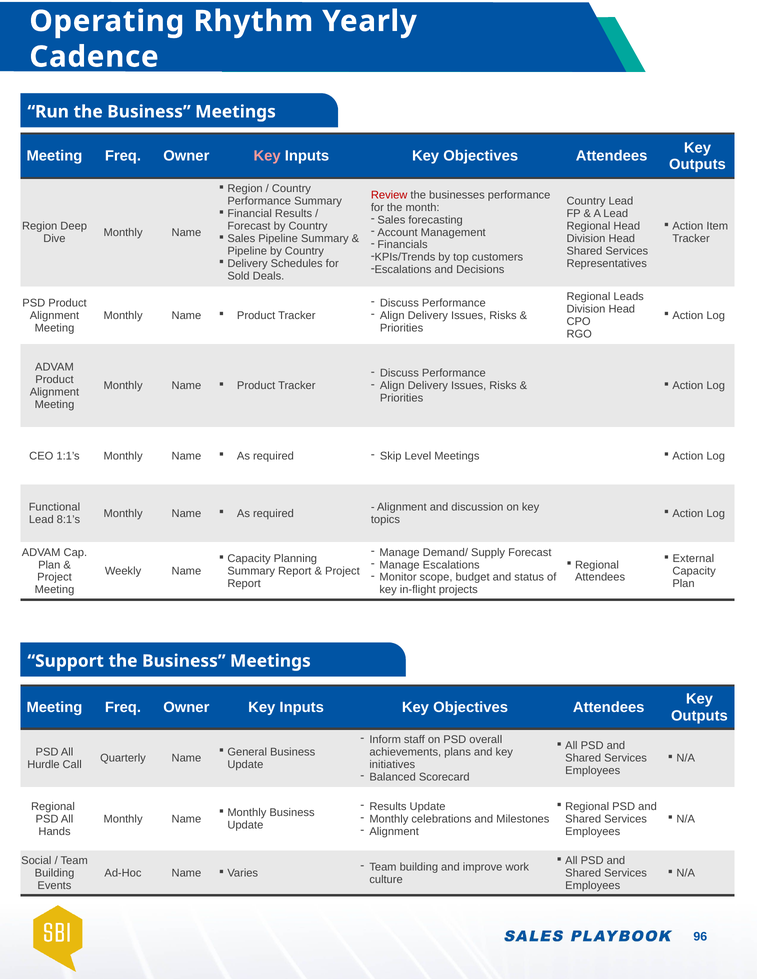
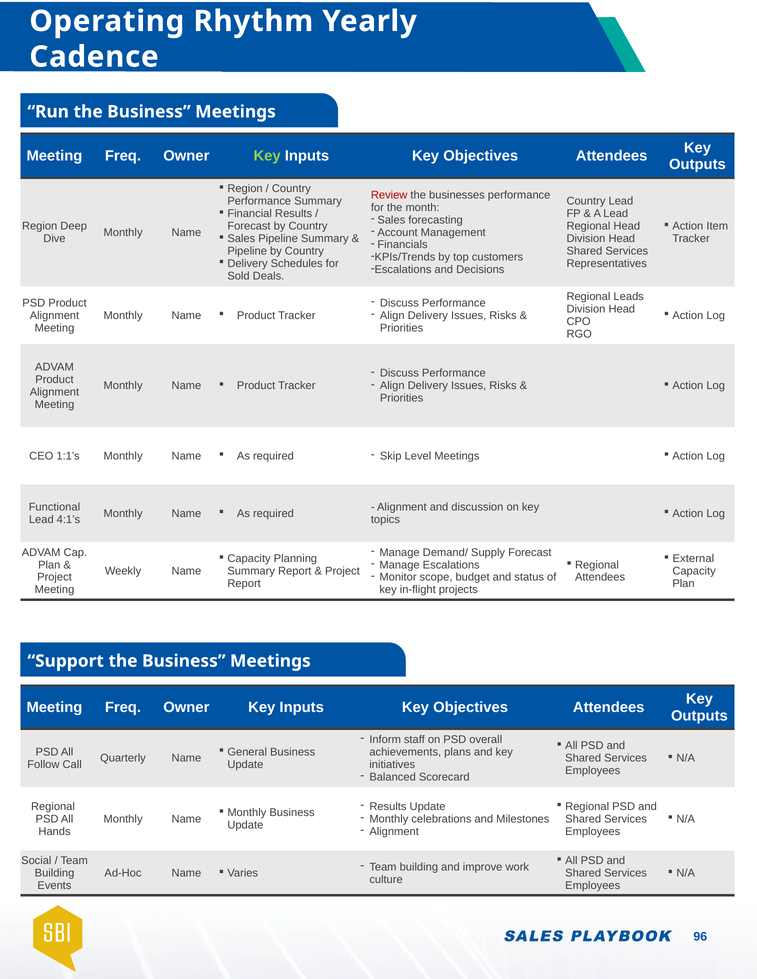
Key colour: pink -> light green (267, 156)
8:1’s: 8:1’s -> 4:1’s (68, 520)
Hurdle: Hurdle -> Follow (43, 765)
